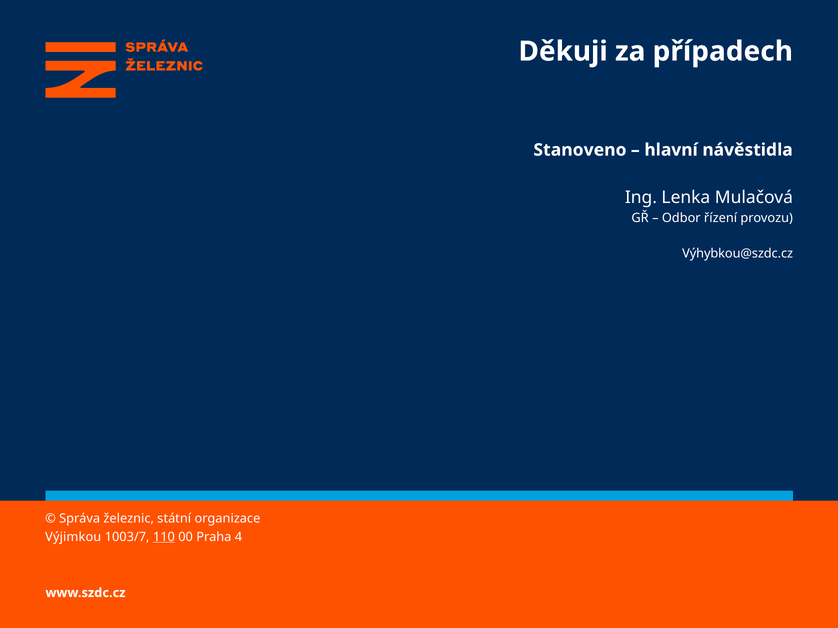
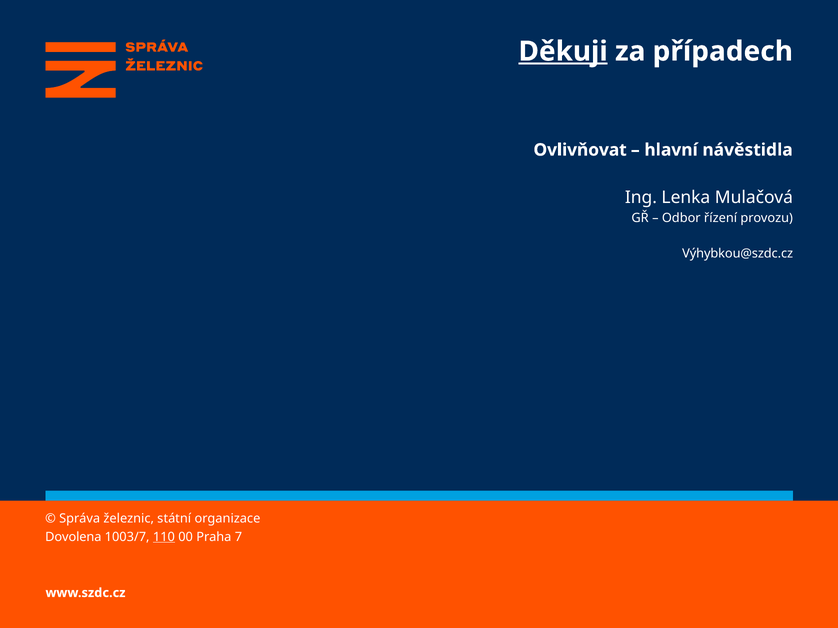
Děkuji underline: none -> present (563, 51)
Stanoveno: Stanoveno -> Ovlivňovat (580, 150)
Výjimkou: Výjimkou -> Dovolena (73, 537)
4: 4 -> 7 (238, 537)
